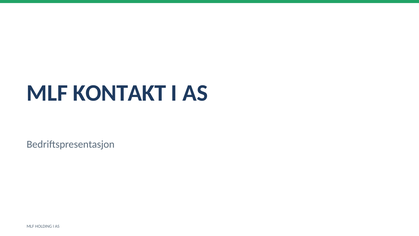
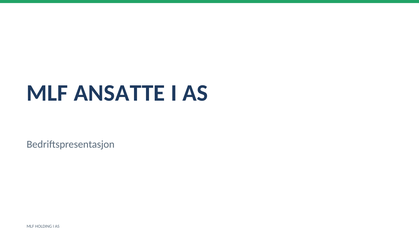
KONTAKT: KONTAKT -> ANSATTE (119, 93)
